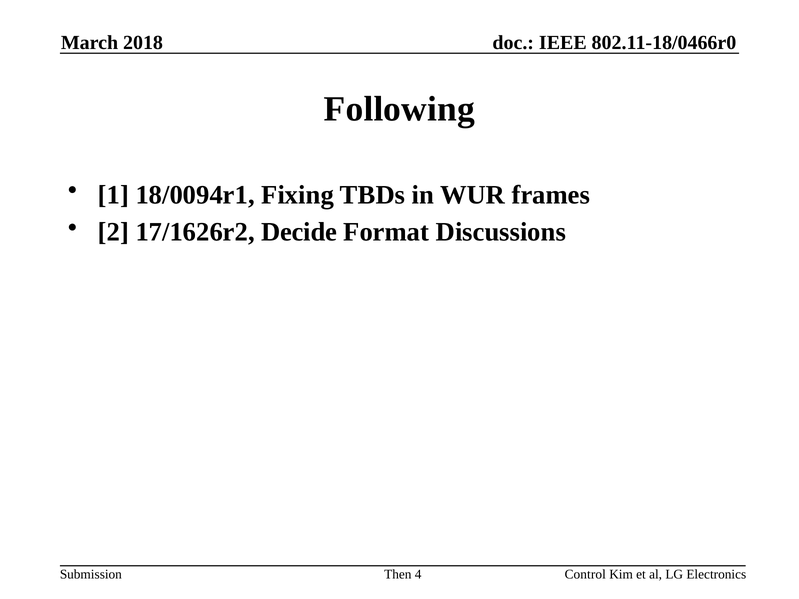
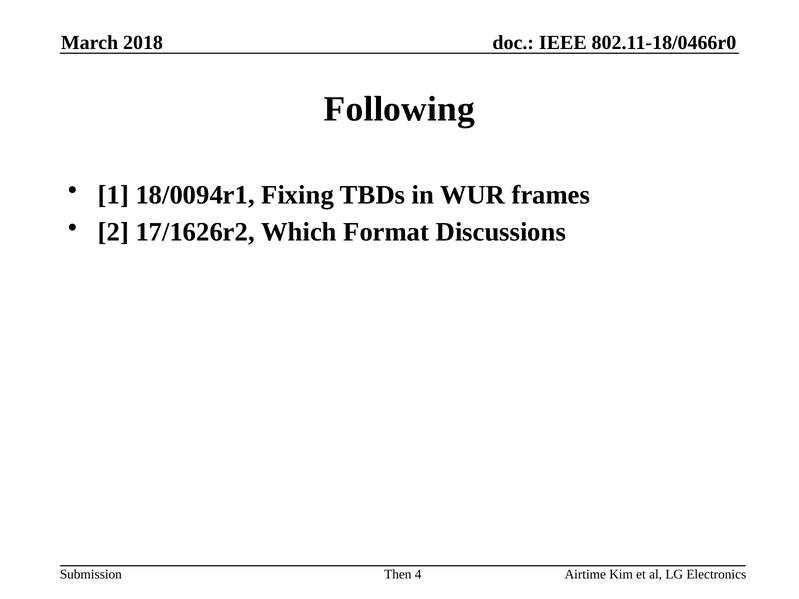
Decide: Decide -> Which (299, 232)
Control: Control -> Airtime (585, 575)
